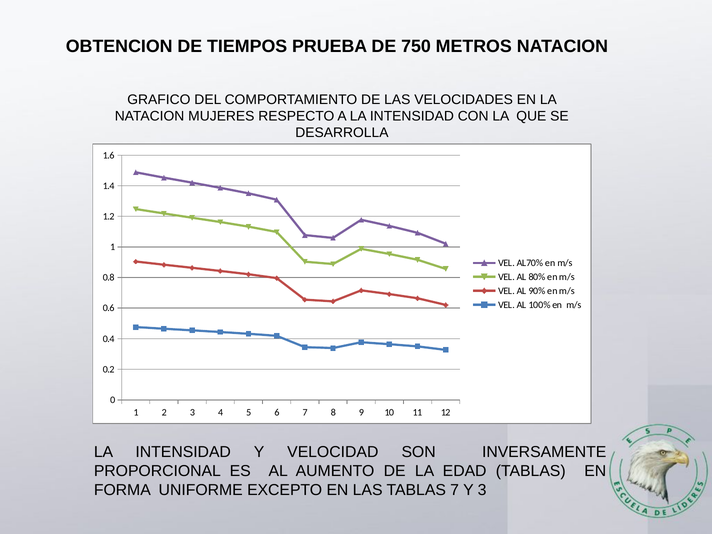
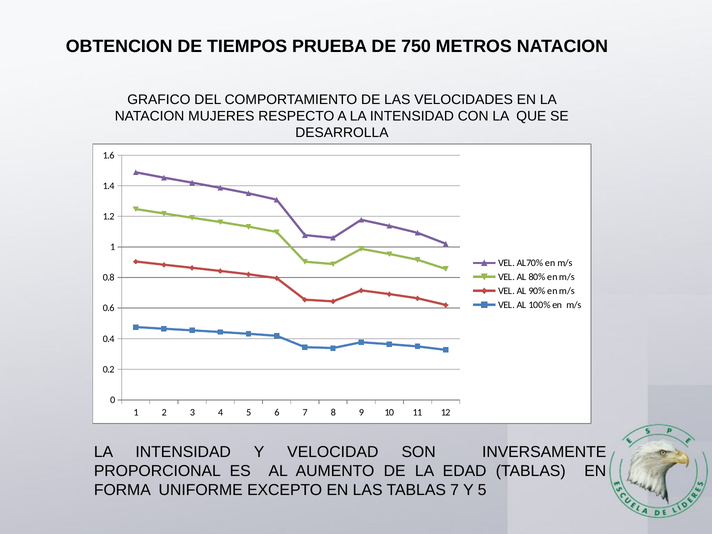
Y 3: 3 -> 5 (482, 490)
